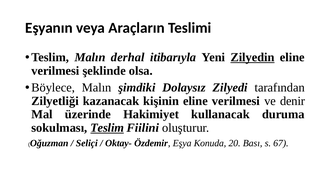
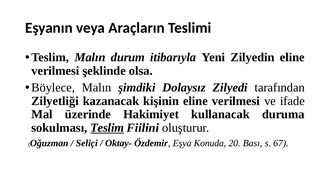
derhal: derhal -> durum (128, 57)
Zilyedin underline: present -> none (253, 57)
denir: denir -> ifade (292, 101)
